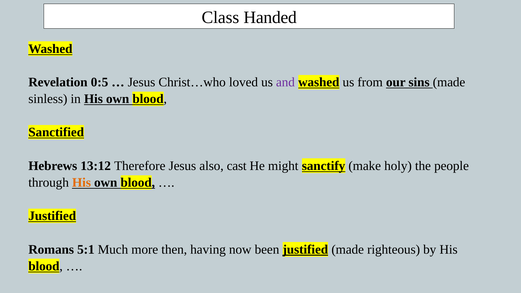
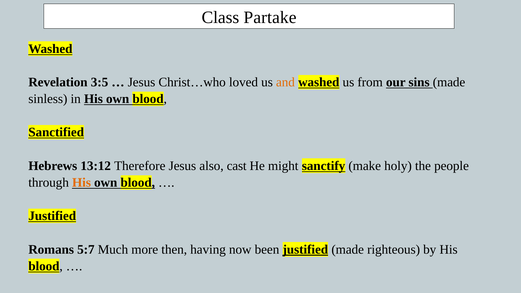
Handed: Handed -> Partake (270, 18)
0:5: 0:5 -> 3:5 (100, 82)
and colour: purple -> orange (285, 82)
5:1: 5:1 -> 5:7 (86, 249)
